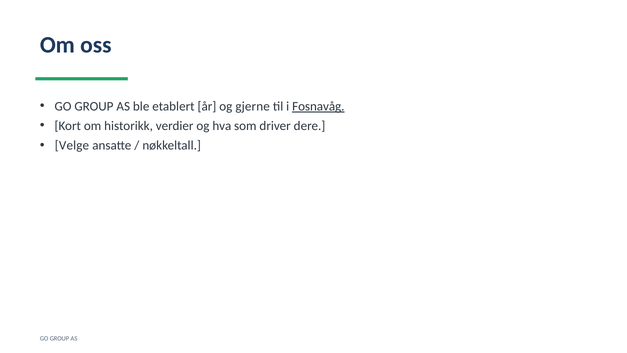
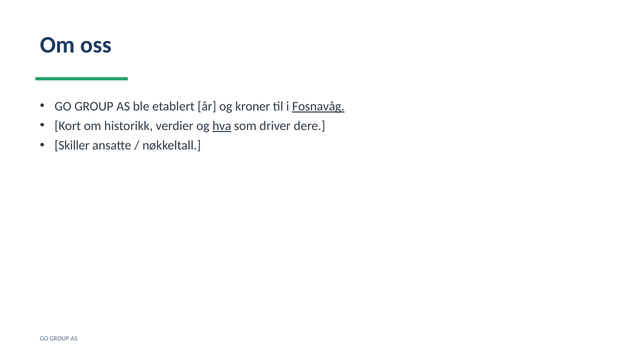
gjerne: gjerne -> kroner (253, 106)
hva underline: none -> present (222, 126)
Velge: Velge -> Skiller (72, 145)
